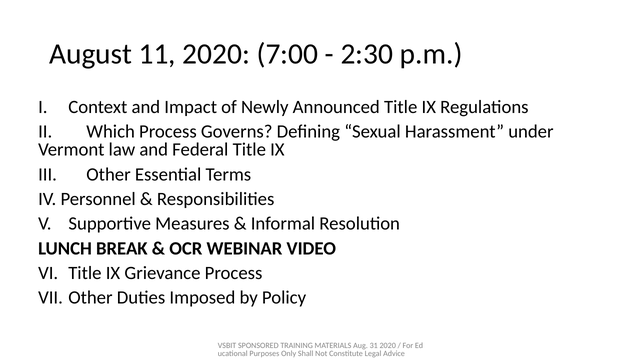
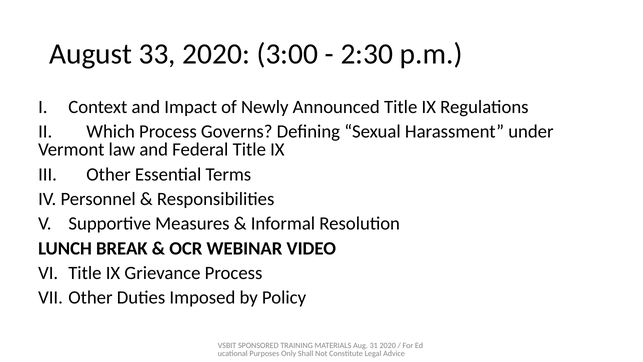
11: 11 -> 33 (157, 54)
7:00: 7:00 -> 3:00 (287, 54)
